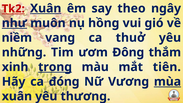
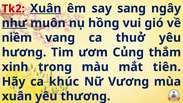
theo: theo -> sang (132, 8)
những: những -> hương (24, 52)
Đông: Đông -> Củng (128, 52)
trong underline: present -> none (55, 67)
đóng: đóng -> khúc (64, 82)
mùa underline: present -> none (167, 82)
